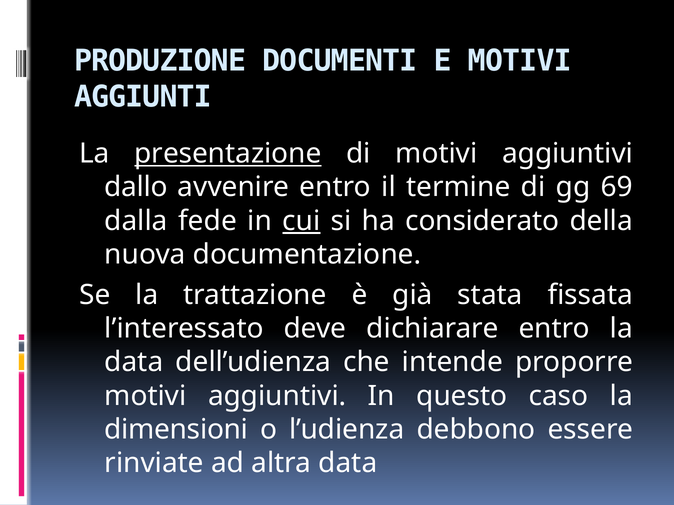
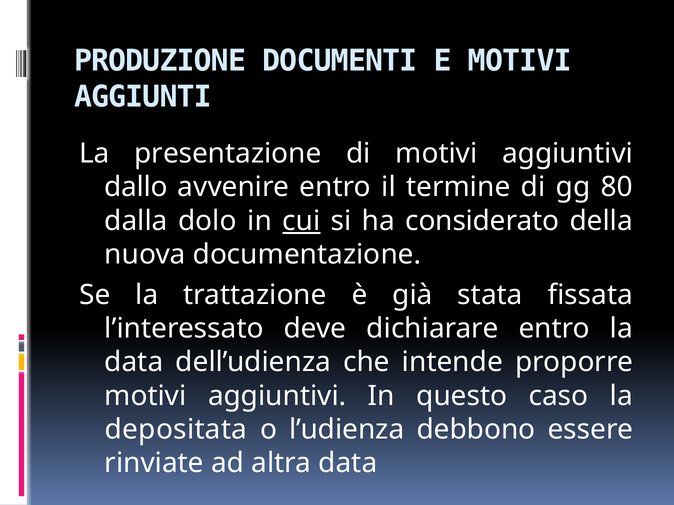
presentazione underline: present -> none (228, 154)
69: 69 -> 80 (617, 187)
fede: fede -> dolo (207, 221)
dimensioni: dimensioni -> depositata (176, 430)
